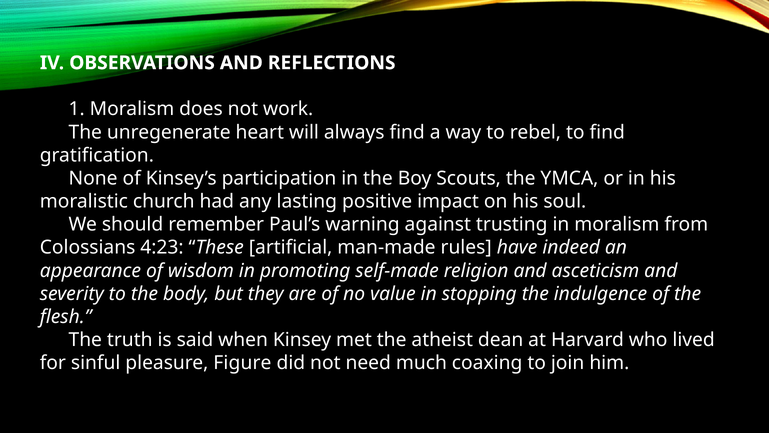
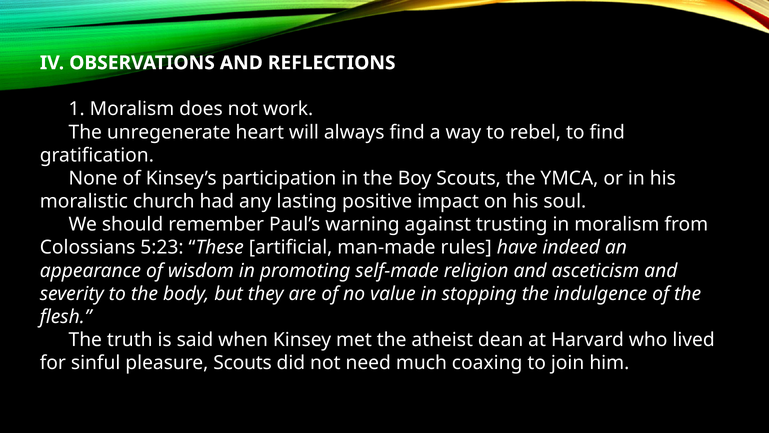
4:23: 4:23 -> 5:23 (162, 247)
pleasure Figure: Figure -> Scouts (243, 363)
